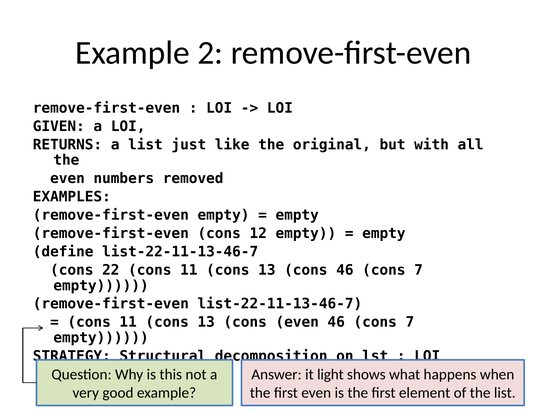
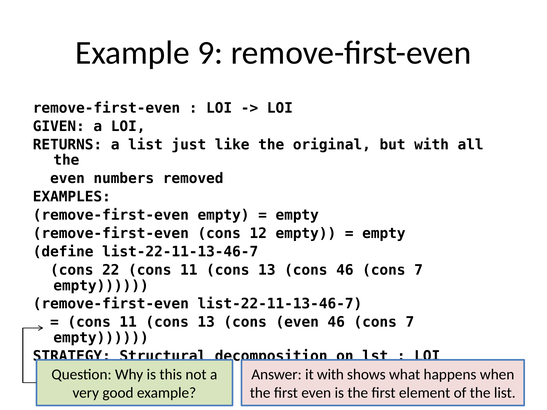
2: 2 -> 9 (210, 53)
it light: light -> with (330, 375)
